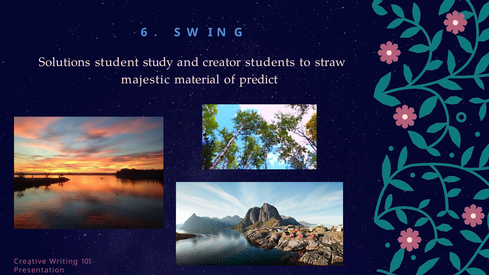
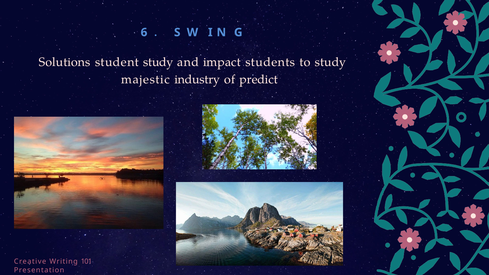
creator: creator -> impact (222, 62)
to straw: straw -> study (330, 62)
material: material -> industry (197, 80)
